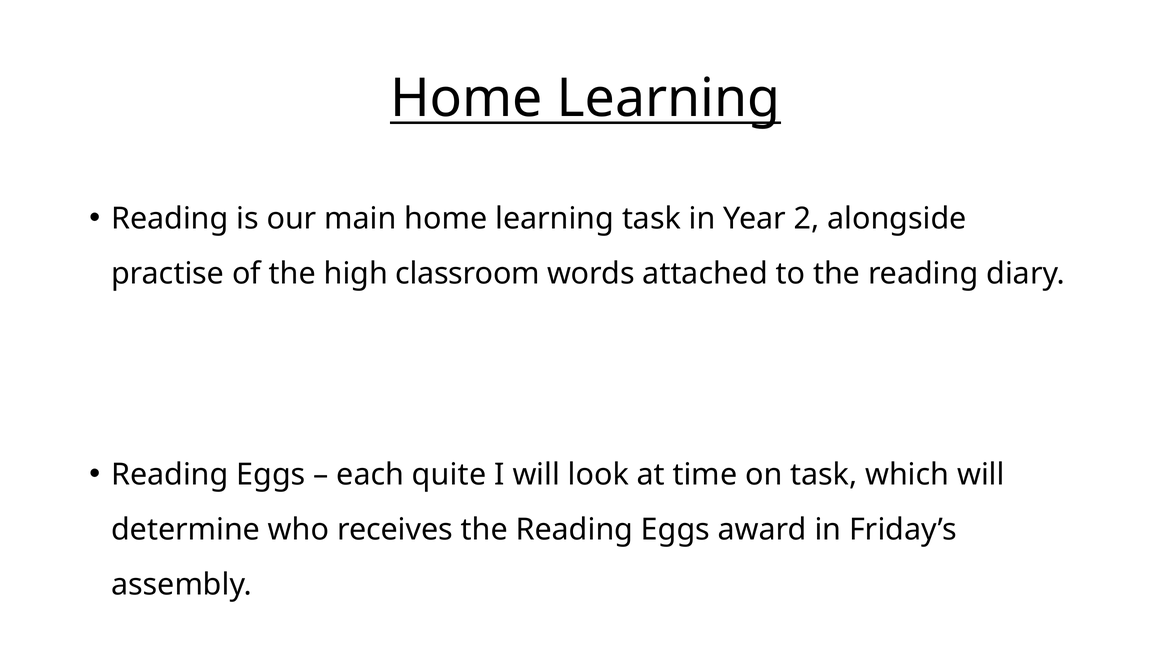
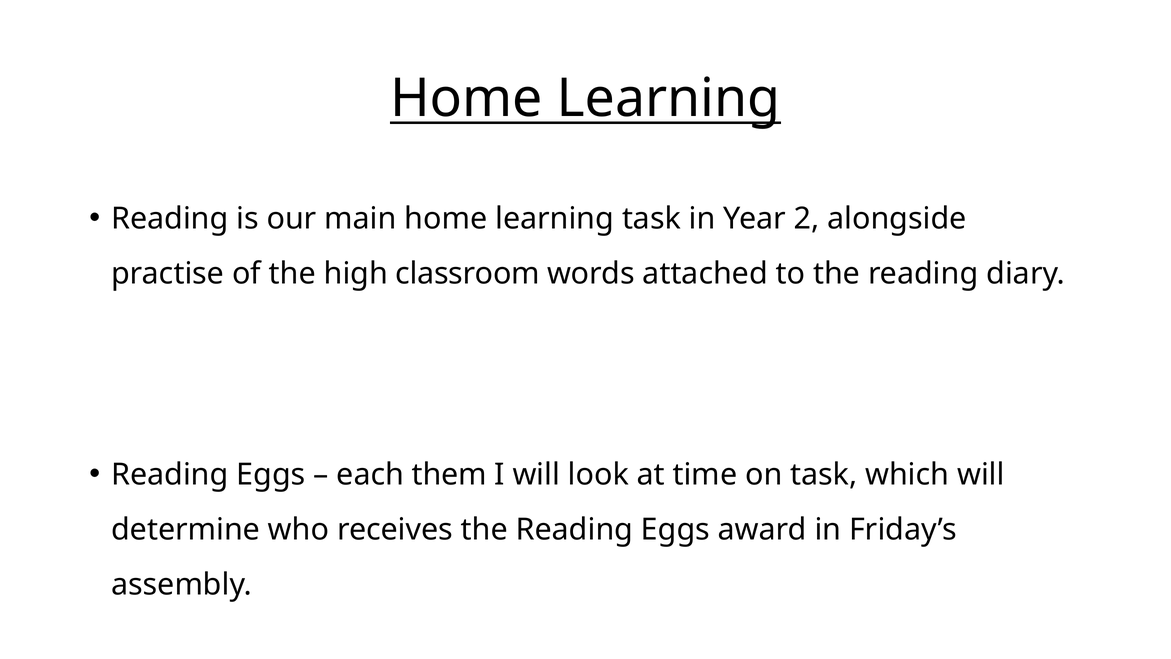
quite: quite -> them (449, 475)
